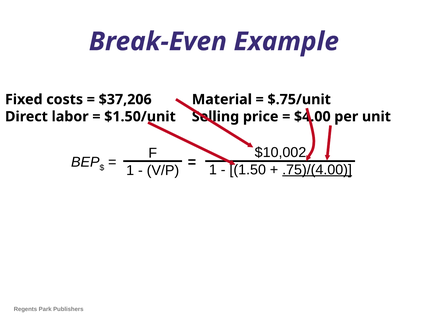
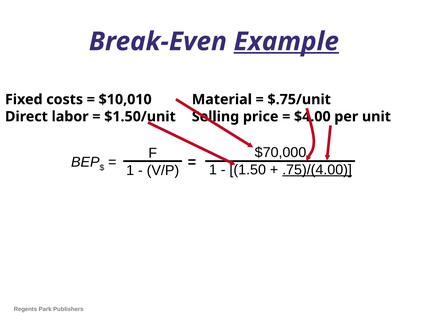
Example underline: none -> present (286, 42)
$37,206: $37,206 -> $10,010 (125, 99)
$10,002: $10,002 -> $70,000 (281, 153)
